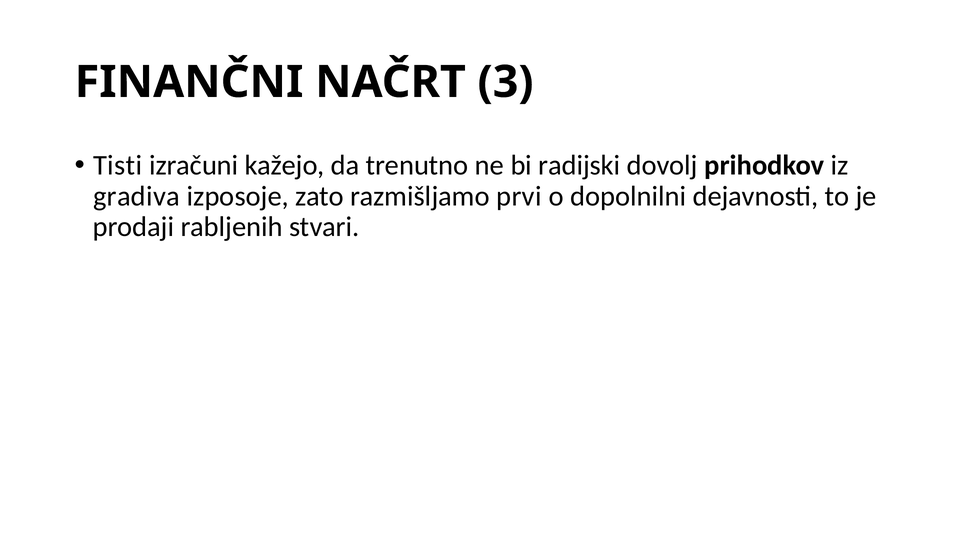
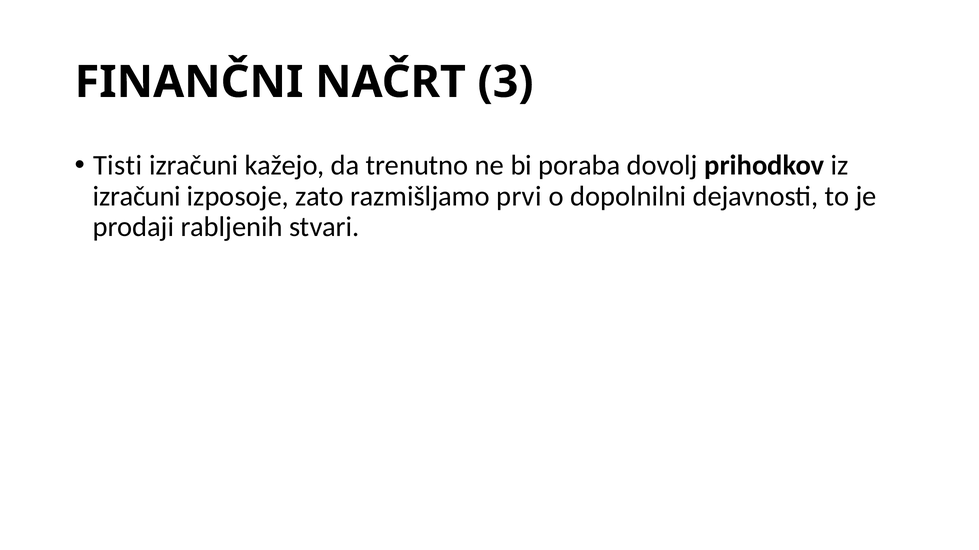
radijski: radijski -> poraba (579, 166)
gradiva: gradiva -> izračuni (137, 196)
